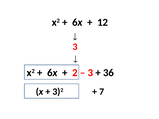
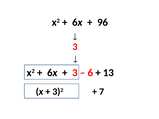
12: 12 -> 96 (103, 22)
2: 2 -> 3 (75, 73)
3: 3 -> 6 (90, 73)
36: 36 -> 13 (108, 73)
